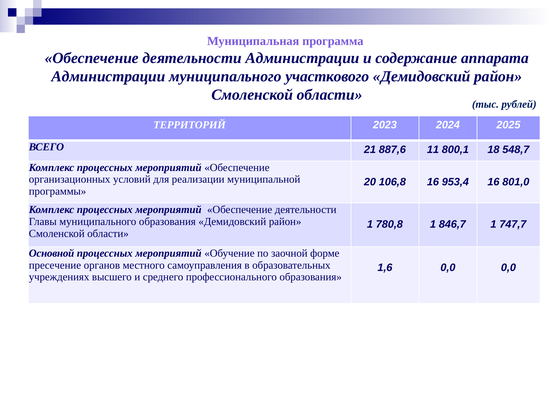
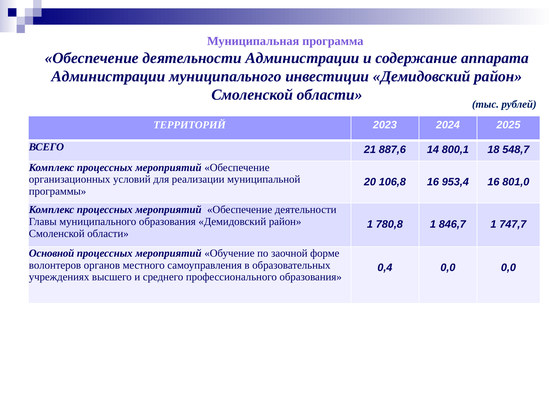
участкового: участкового -> инвестиции (327, 76)
11: 11 -> 14 (433, 149)
пресечение: пресечение -> волонтеров (55, 265)
1,6: 1,6 -> 0,4 (385, 268)
